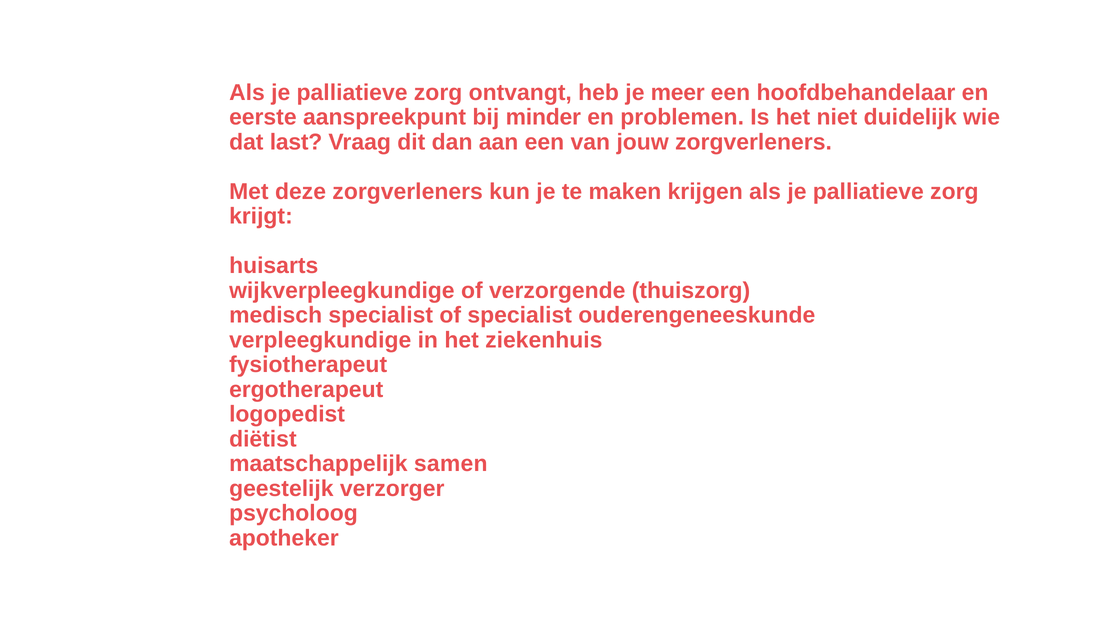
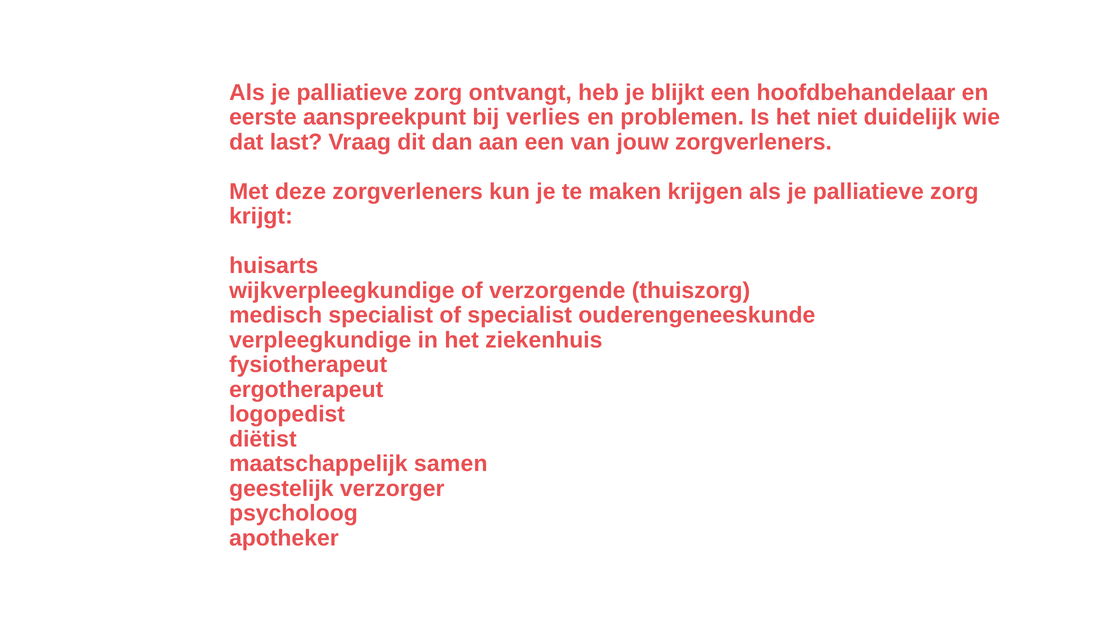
meer: meer -> blijkt (678, 92)
minder: minder -> verlies (543, 117)
